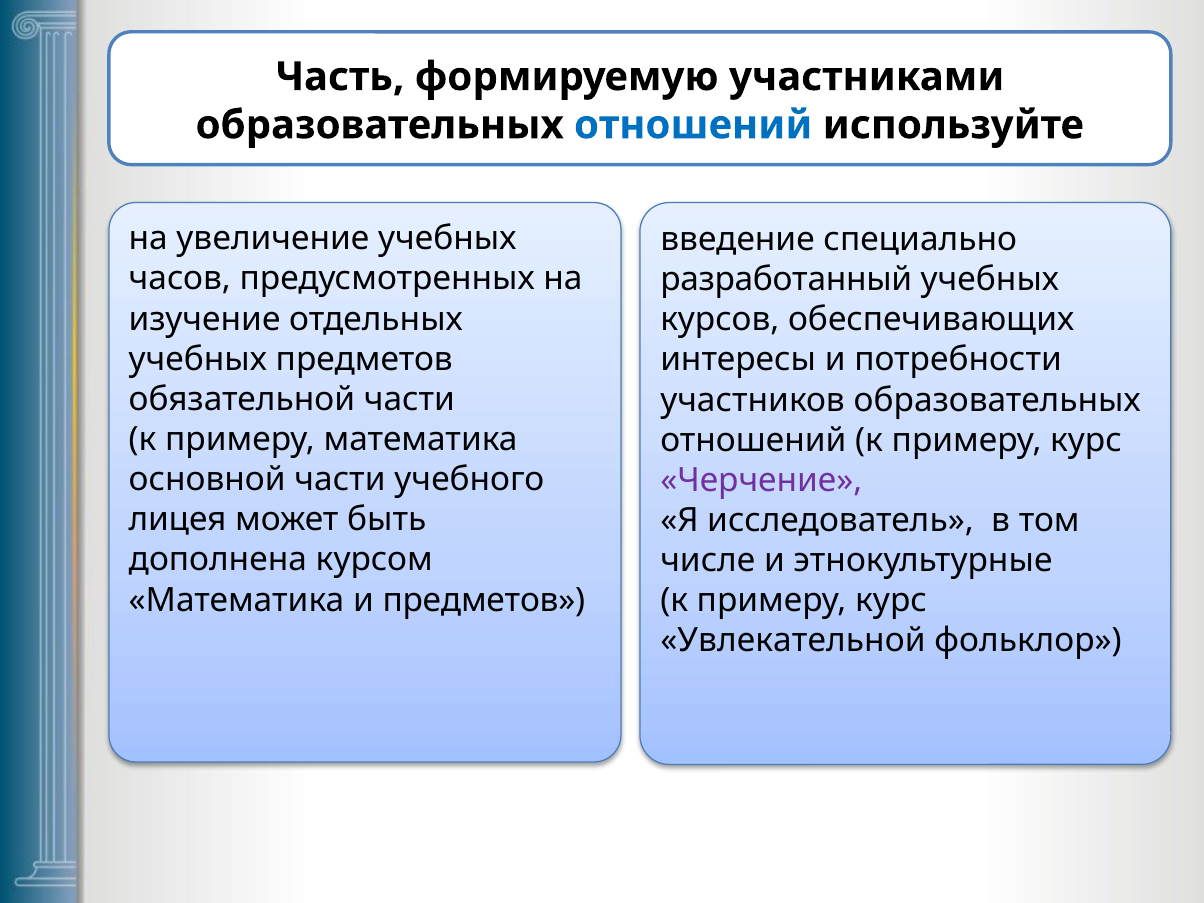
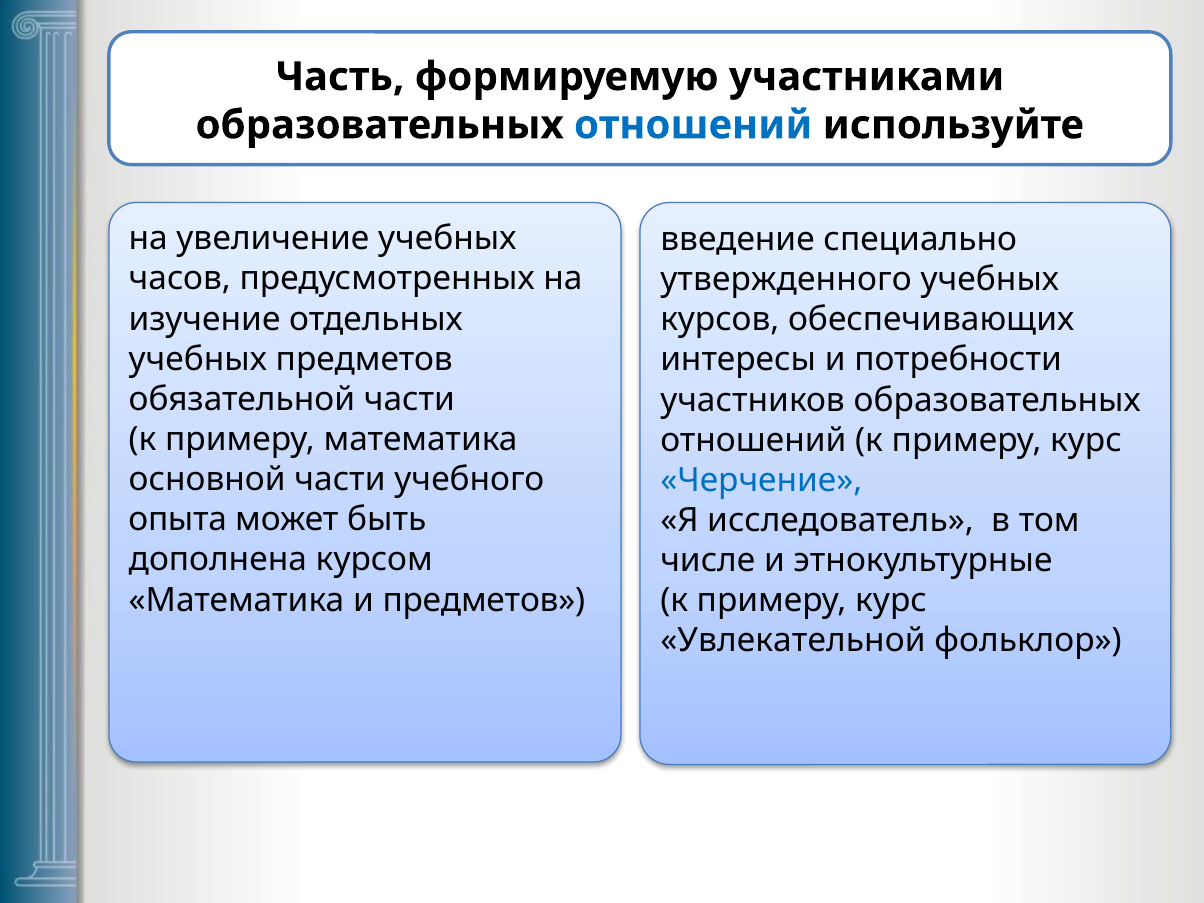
разработанный: разработанный -> утвержденного (786, 280)
Черчение colour: purple -> blue (761, 480)
лицея: лицея -> опыта (178, 520)
